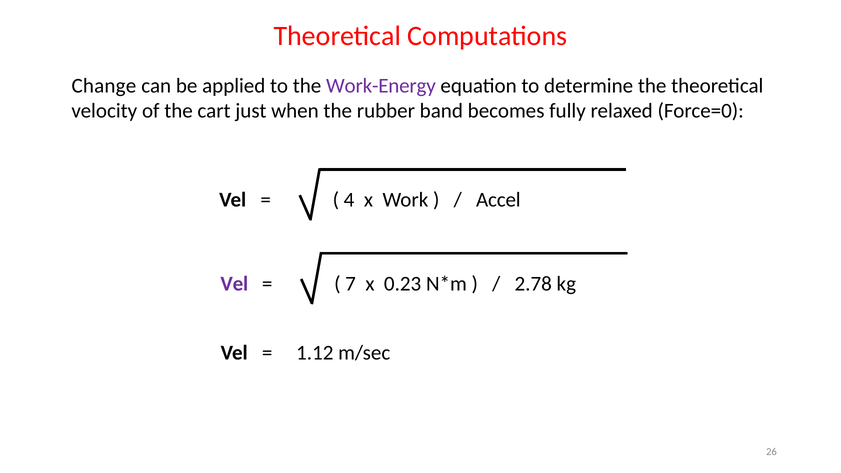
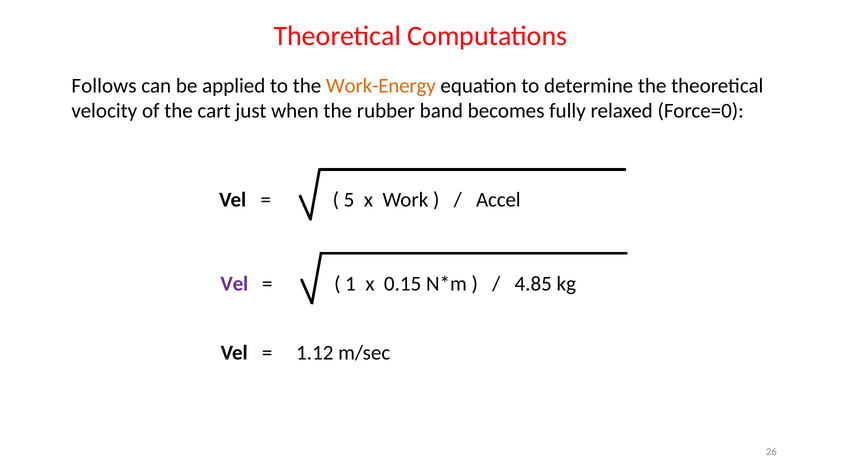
Change: Change -> Follows (104, 86)
Work-Energy colour: purple -> orange (381, 86)
4: 4 -> 5 (349, 200)
7: 7 -> 1 (351, 284)
0.23: 0.23 -> 0.15 (403, 284)
2.78: 2.78 -> 4.85 (533, 284)
